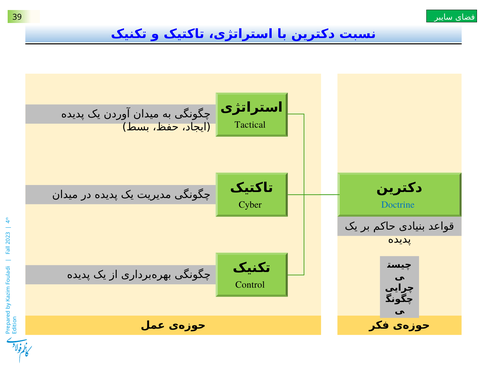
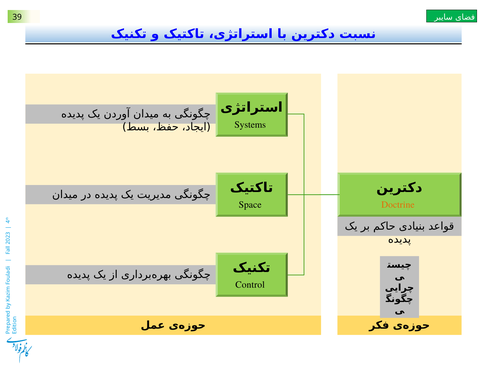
Tactical: Tactical -> Systems (250, 124)
Cyber: Cyber -> Space (250, 204)
Doctrine colour: blue -> orange (398, 204)
